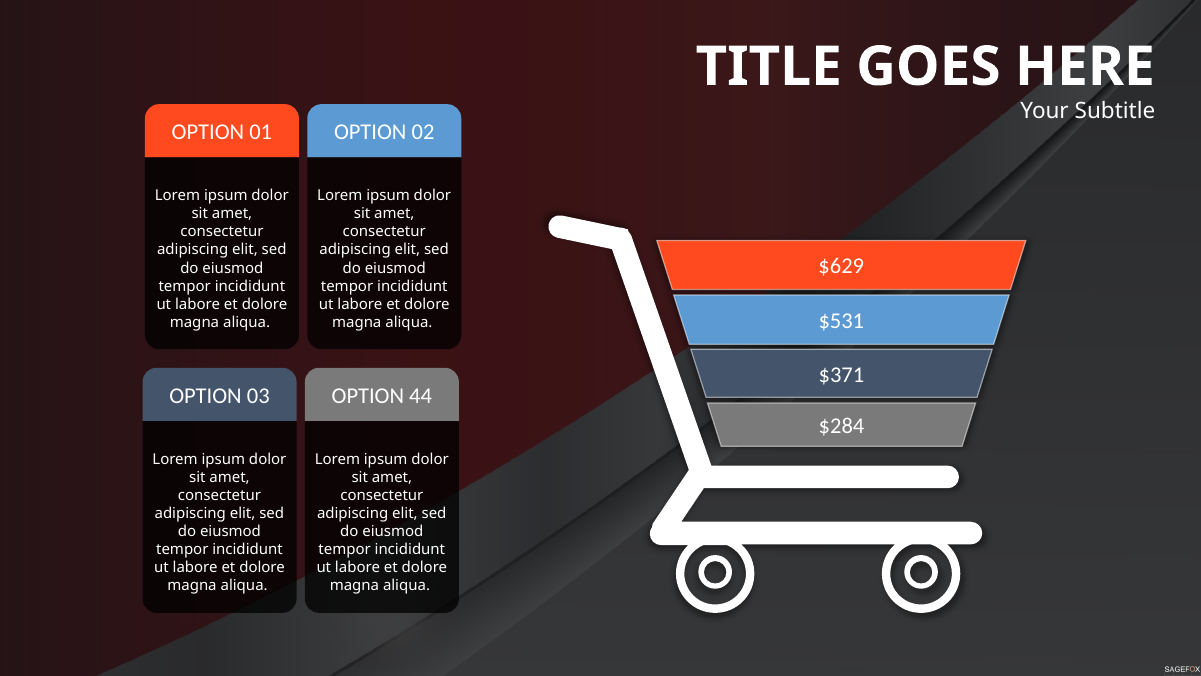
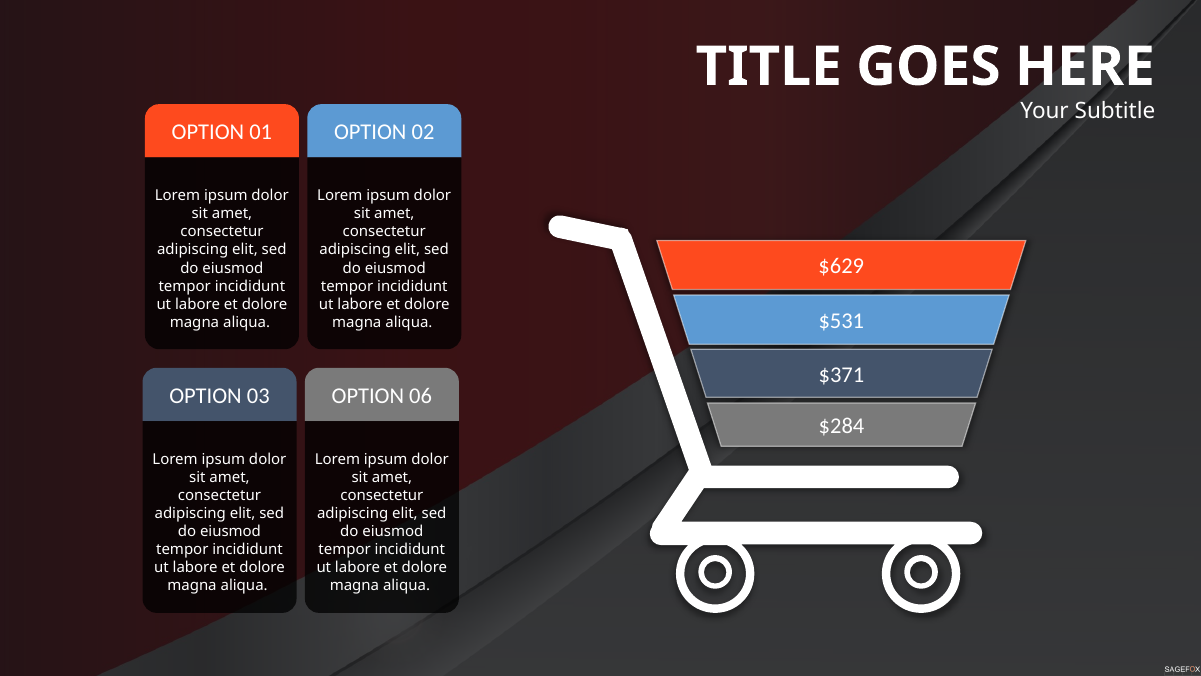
44: 44 -> 06 (421, 396)
